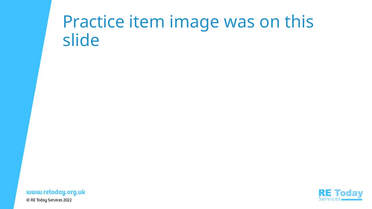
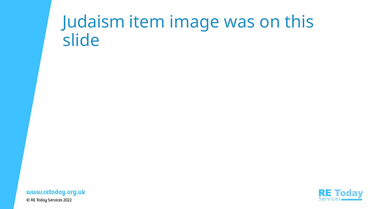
Practice: Practice -> Judaism (94, 22)
